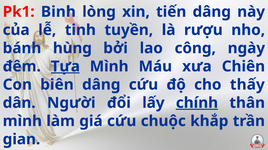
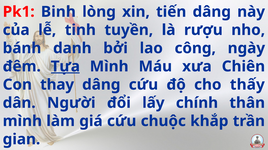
hùng: hùng -> danh (72, 48)
biên: biên -> thay (57, 85)
chính underline: present -> none (197, 103)
